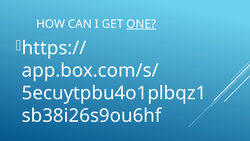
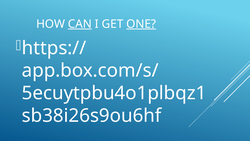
CAN underline: none -> present (80, 24)
